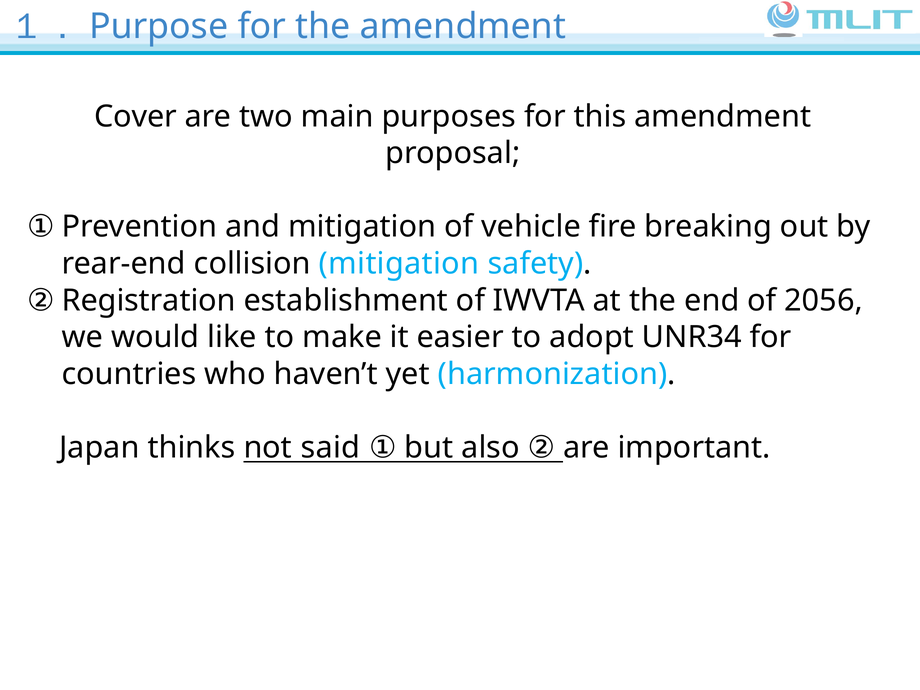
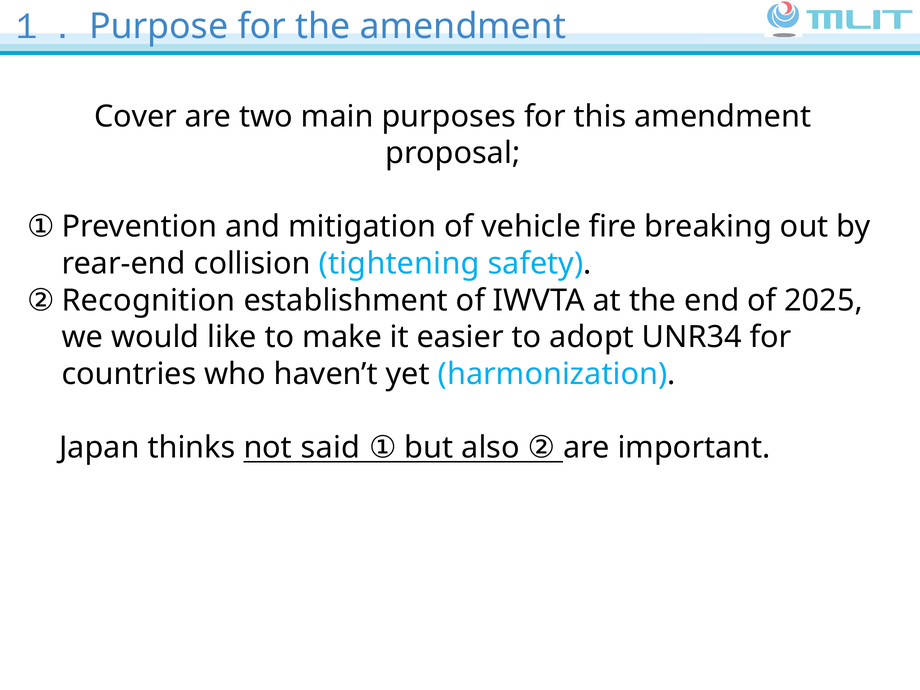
collision mitigation: mitigation -> tightening (399, 264)
Registration: Registration -> Recognition (149, 300)
2056: 2056 -> 2025 (824, 300)
